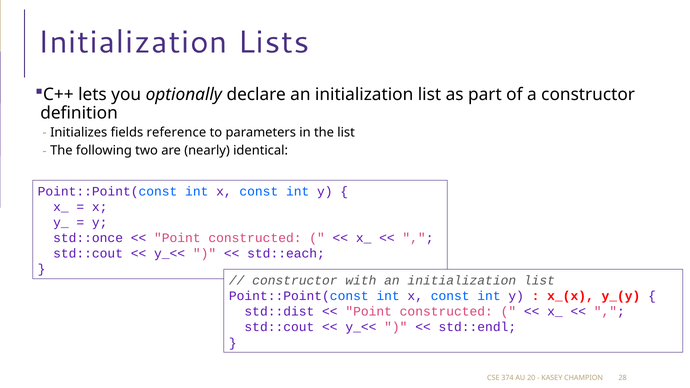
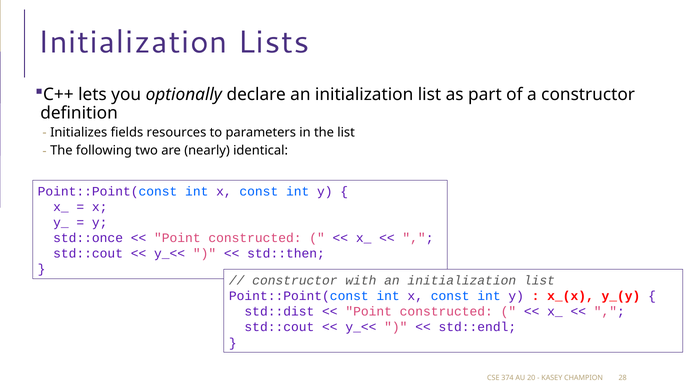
reference: reference -> resources (176, 132)
std::each: std::each -> std::then (286, 254)
